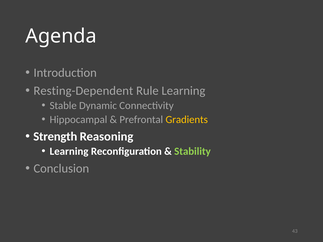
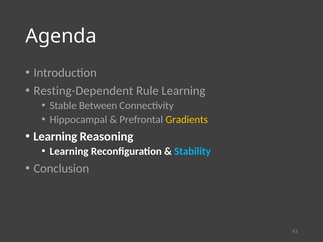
Dynamic: Dynamic -> Between (98, 106)
Strength: Strength -> Learning (55, 137)
Stability colour: light green -> light blue (192, 151)
